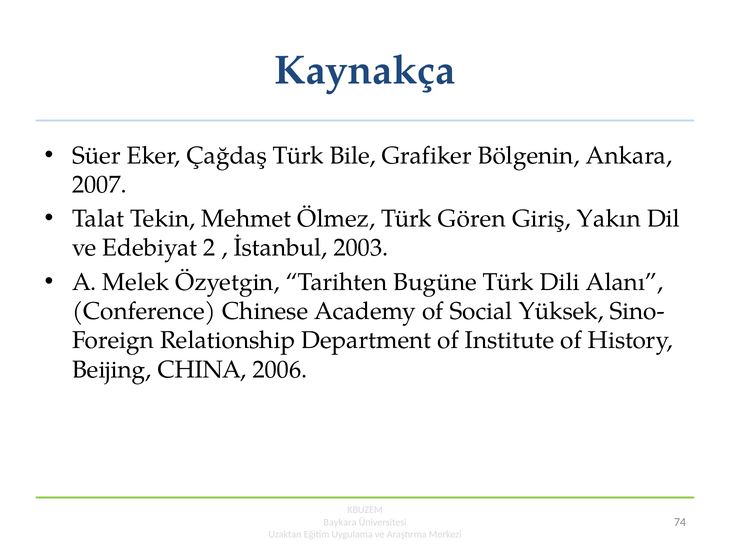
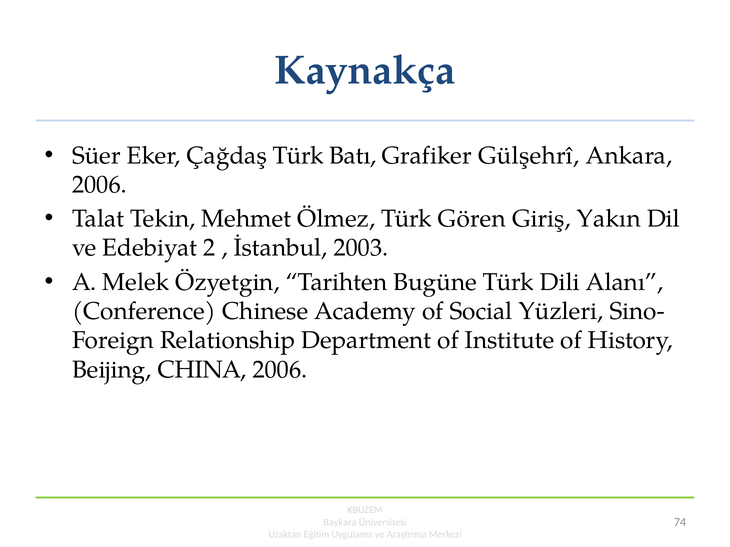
Bile: Bile -> Batı (353, 156)
Bölgenin: Bölgenin -> Gülşehrî (529, 156)
2007: 2007 -> 2006 (99, 185)
Yüksek: Yüksek -> Yüzleri (561, 311)
